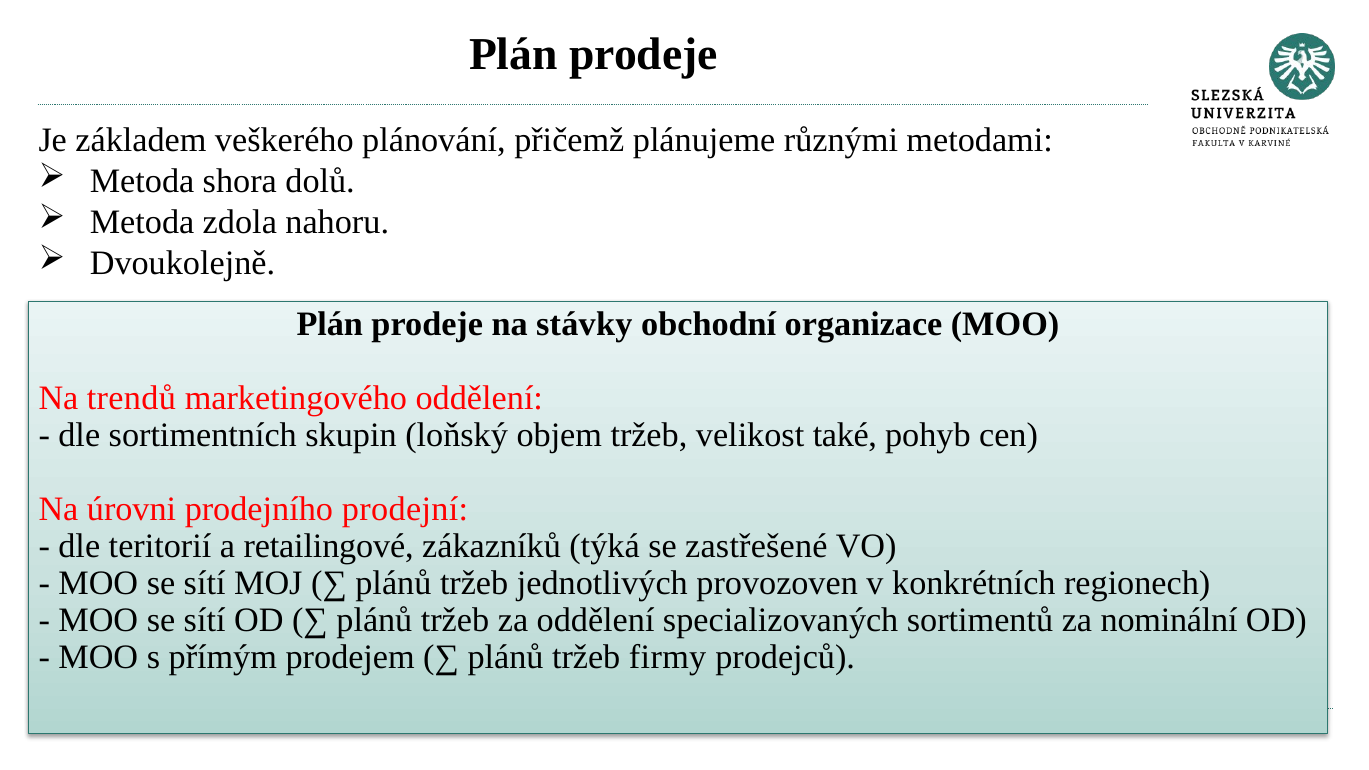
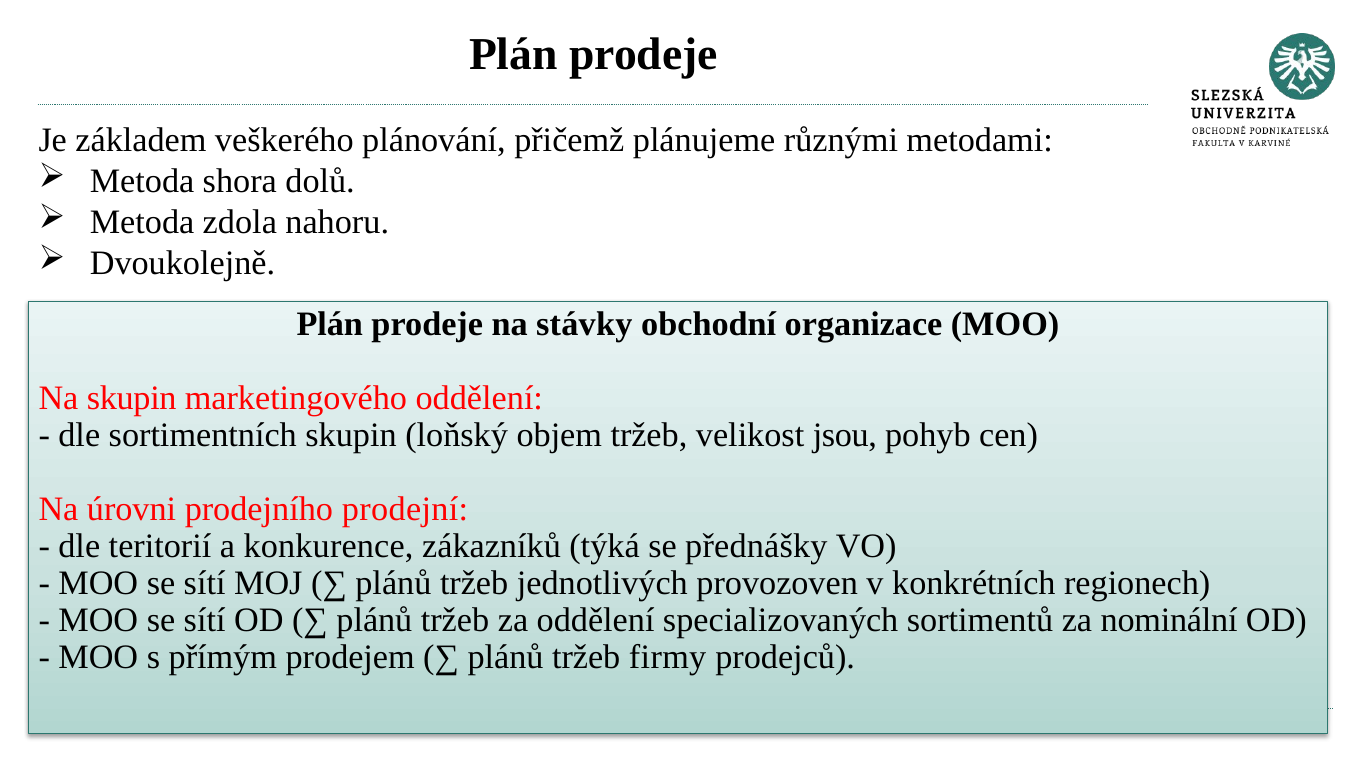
Na trendů: trendů -> skupin (132, 398)
také: také -> jsou (845, 435)
retailingové: retailingové -> konkurence (329, 546)
zastřešené: zastřešené -> přednášky (756, 546)
